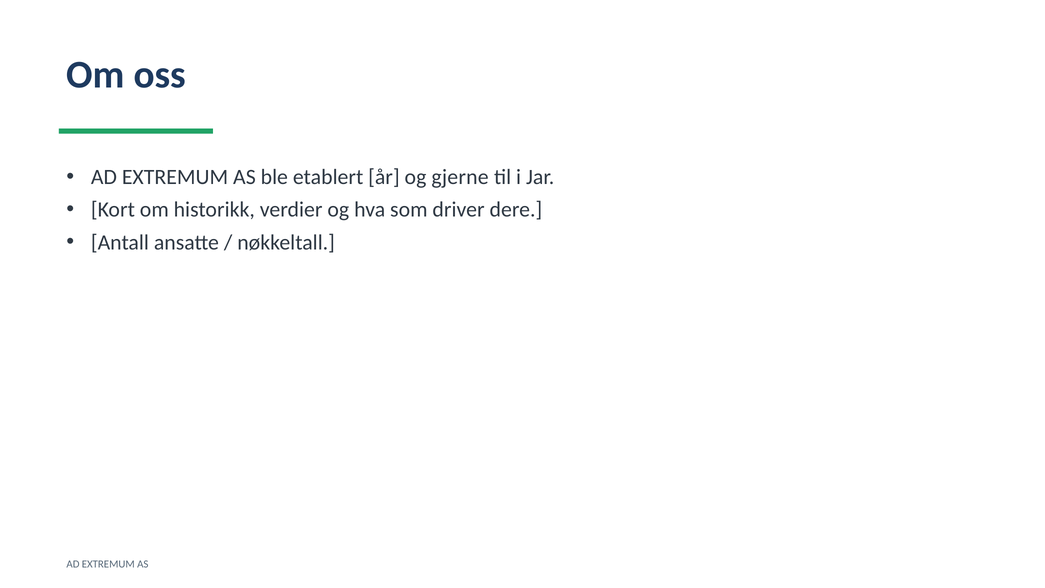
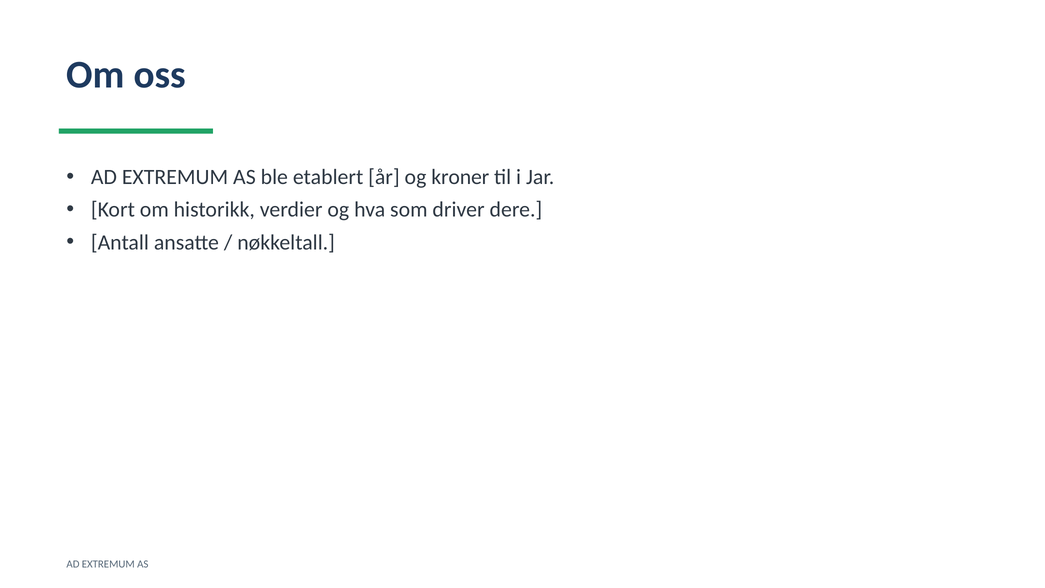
gjerne: gjerne -> kroner (460, 177)
